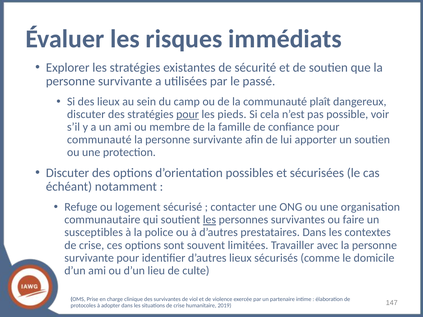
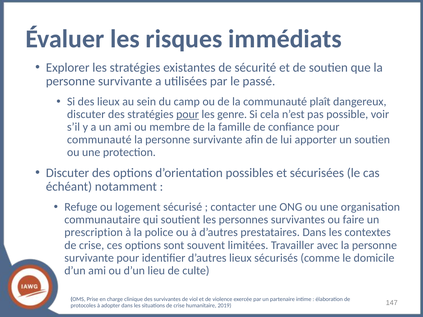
pieds: pieds -> genre (232, 114)
les underline: present -> none (209, 220)
susceptibles: susceptibles -> prescription (94, 233)
